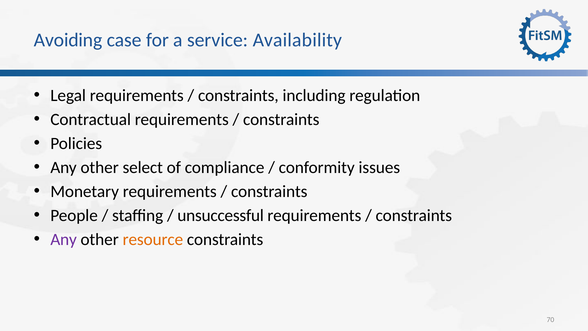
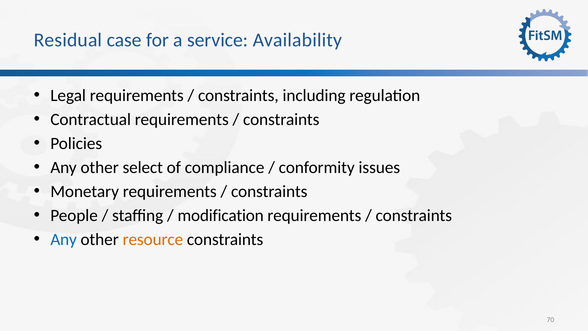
Avoiding: Avoiding -> Residual (68, 40)
unsuccessful: unsuccessful -> modification (221, 215)
Any colour: purple -> blue (64, 239)
